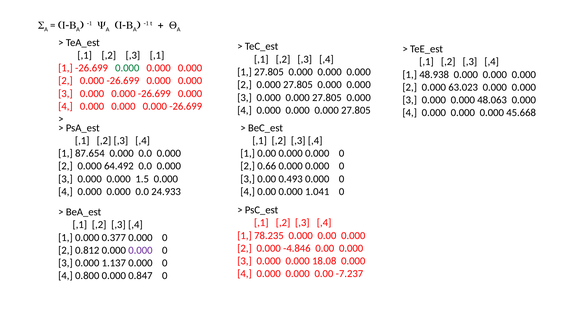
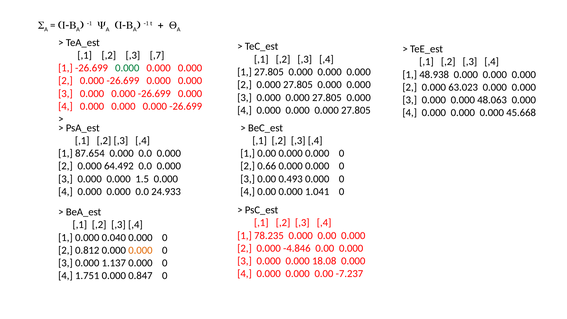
,3 ,1: ,1 -> ,7 (157, 55)
0.377: 0.377 -> 0.040 (114, 237)
0.000 colour: purple -> orange (140, 250)
0.800: 0.800 -> 1.751 (87, 276)
